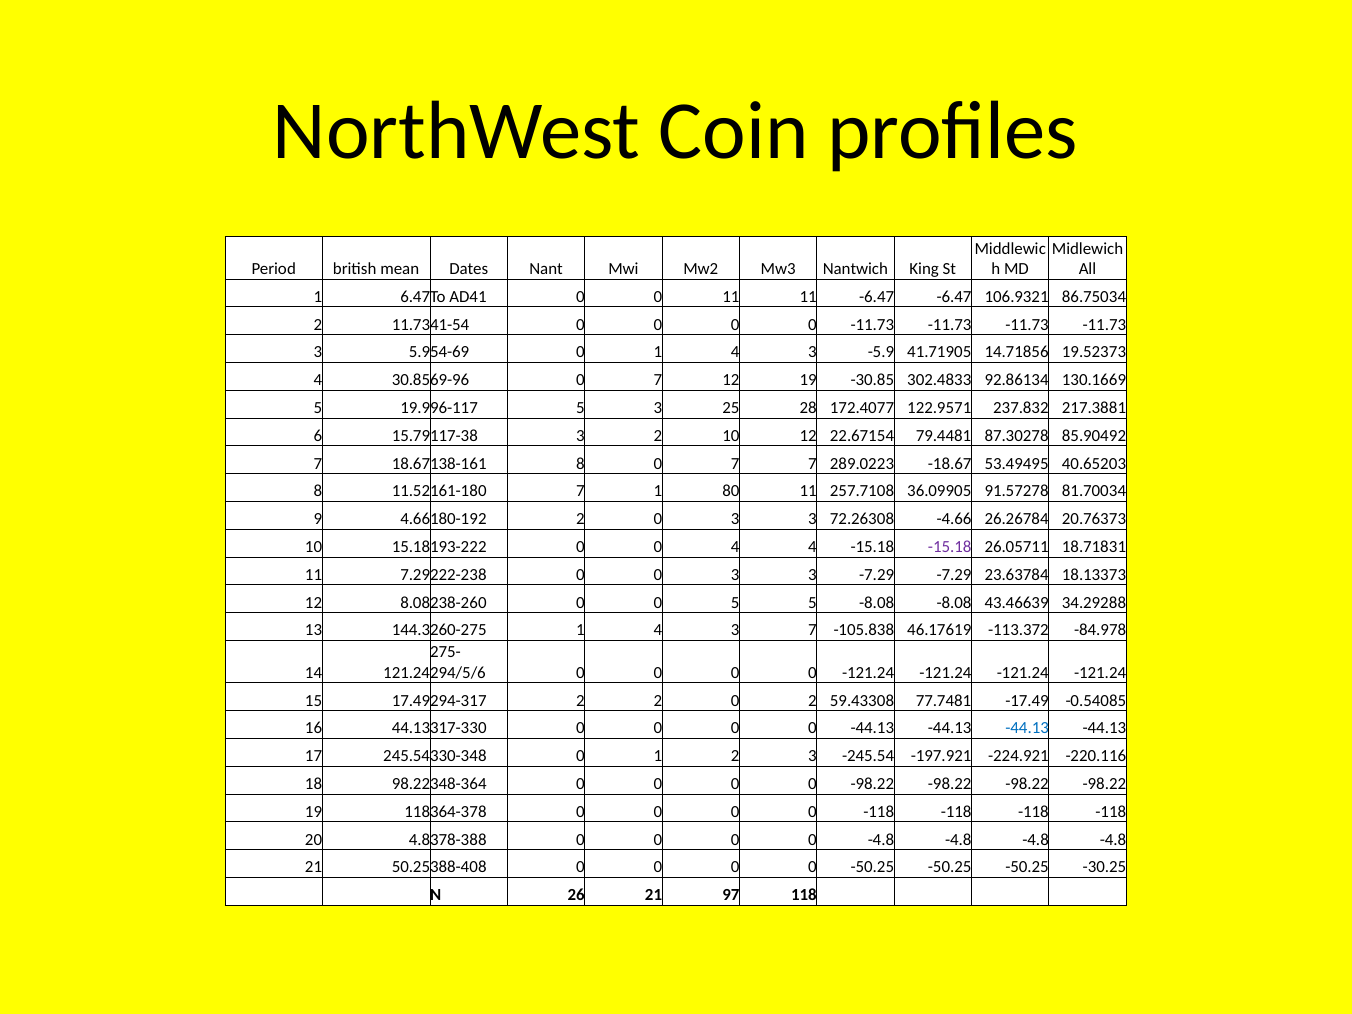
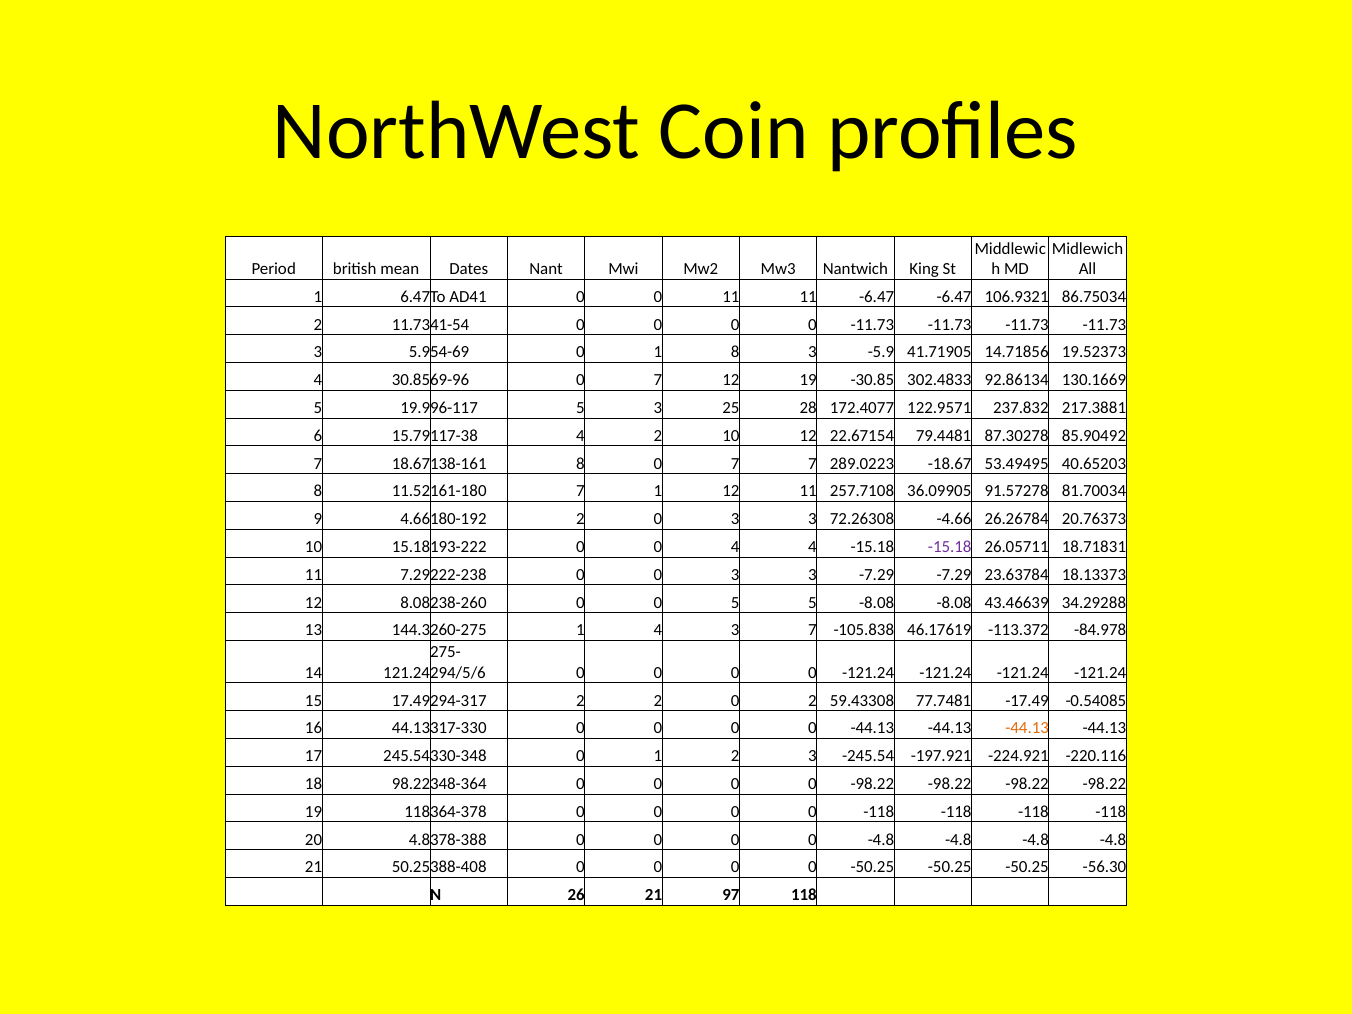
0 1 4: 4 -> 8 (735, 352)
3: 3 -> 4 (580, 436)
1 80: 80 -> 12 (731, 491)
-44.13 colour: blue -> orange (1027, 728)
-30.25: -30.25 -> -56.30 (1104, 867)
